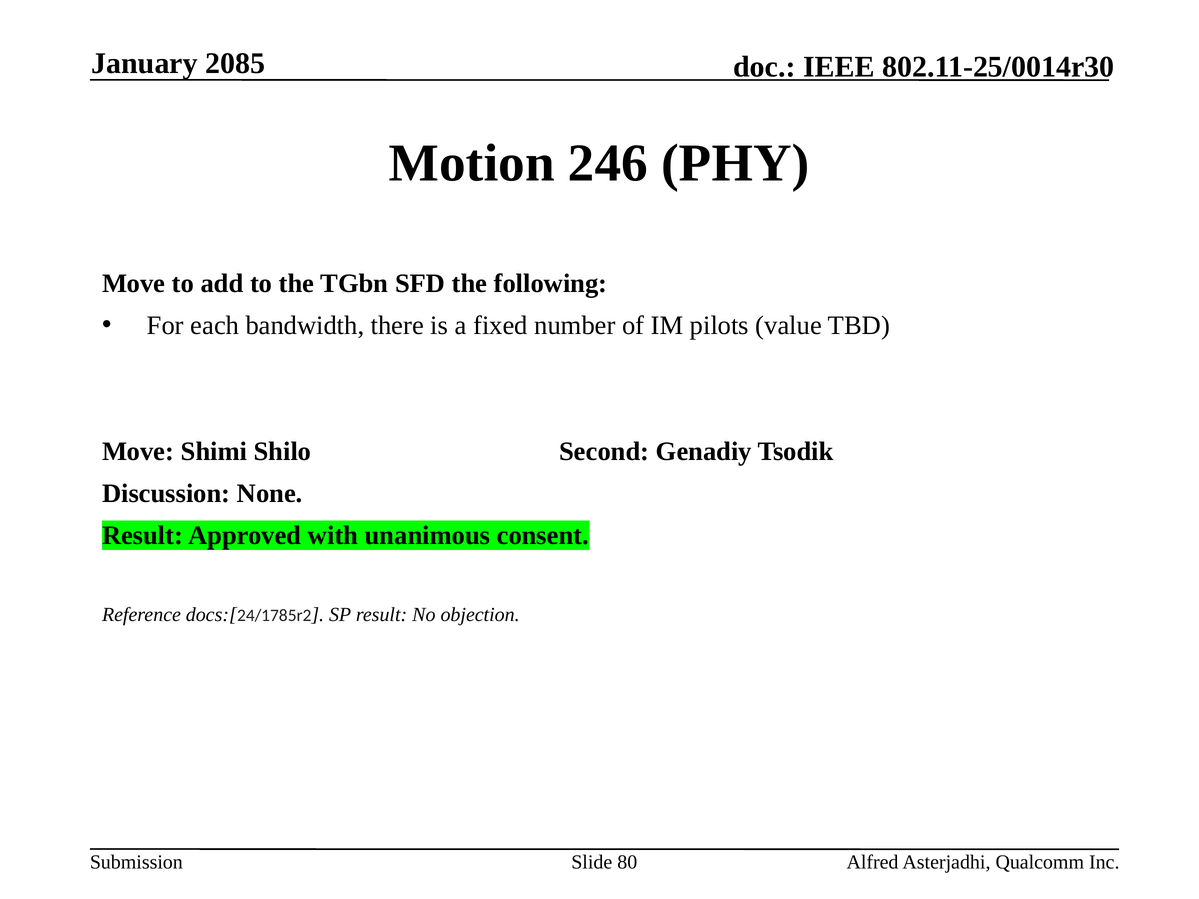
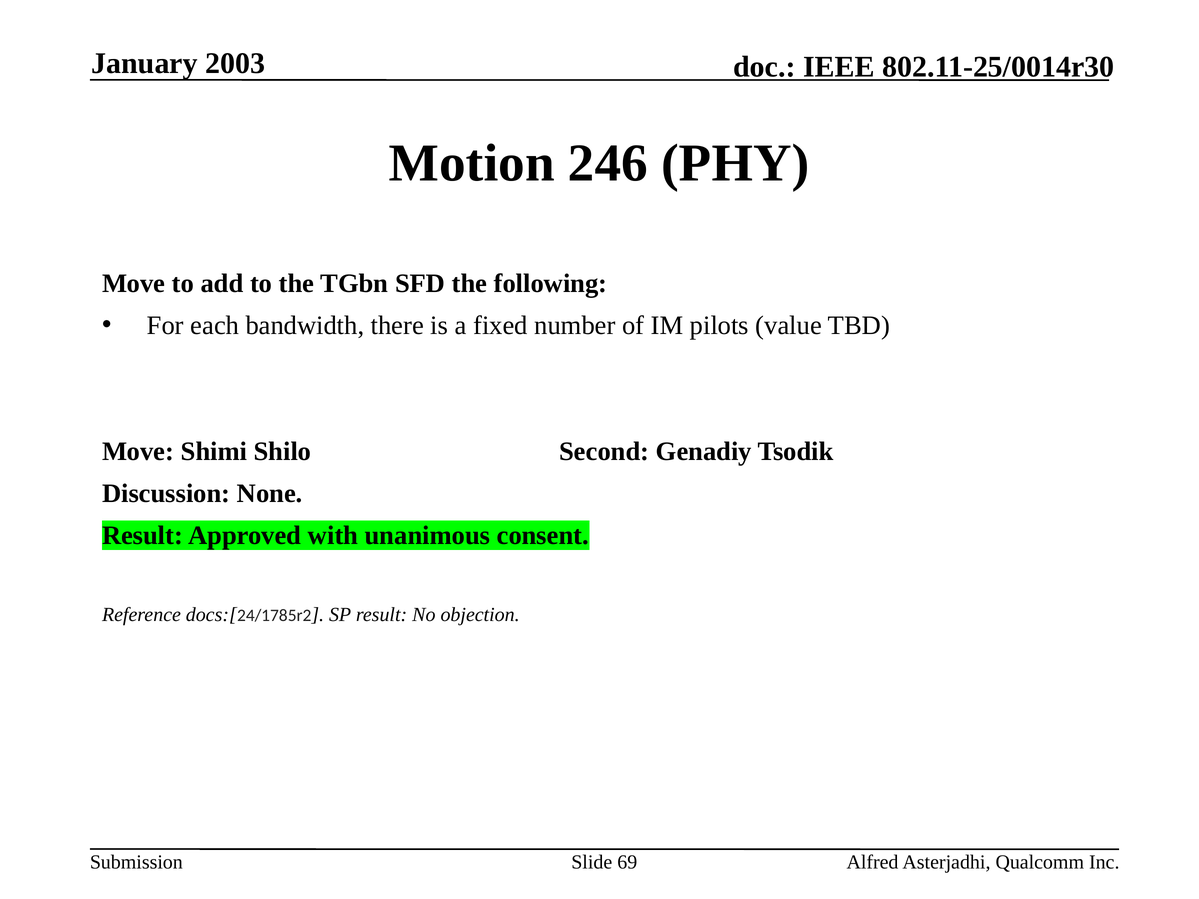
2085: 2085 -> 2003 (235, 64)
80: 80 -> 69 (627, 862)
